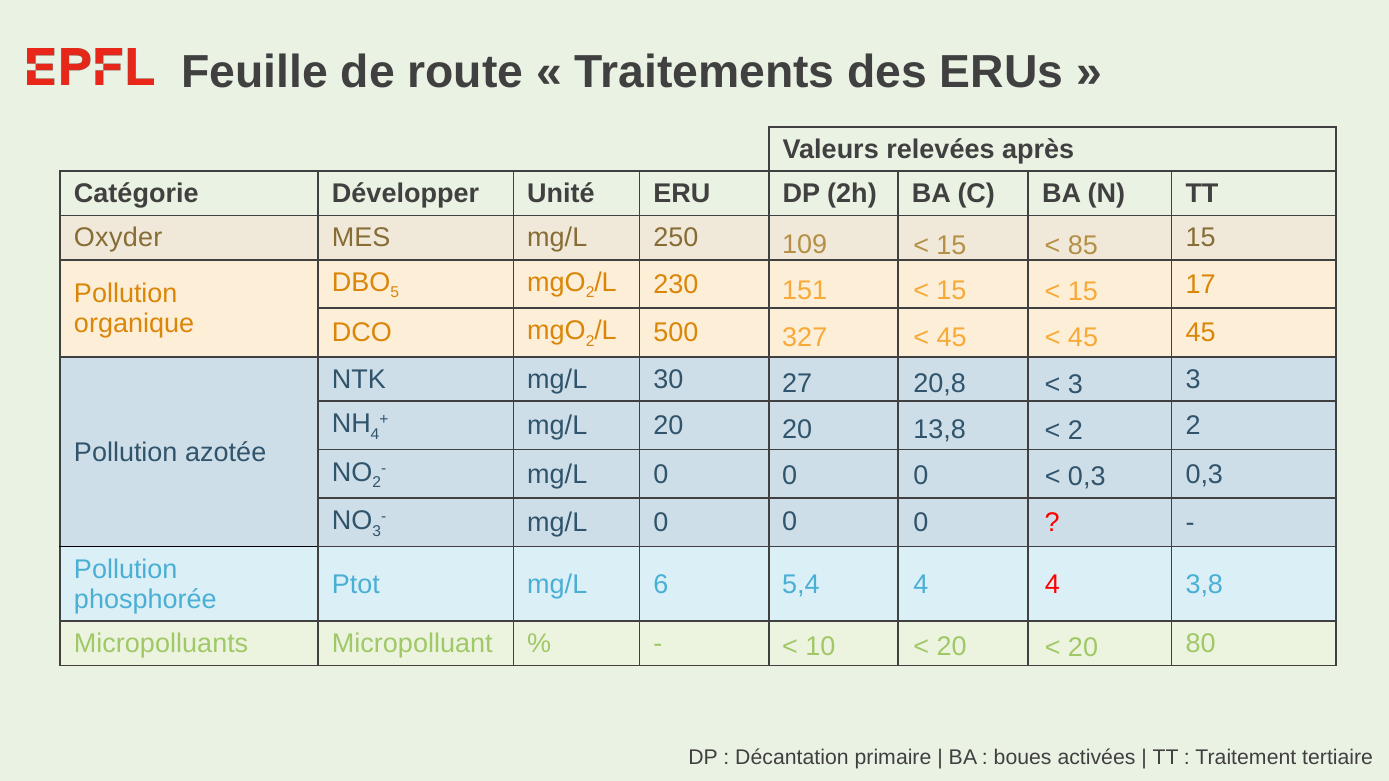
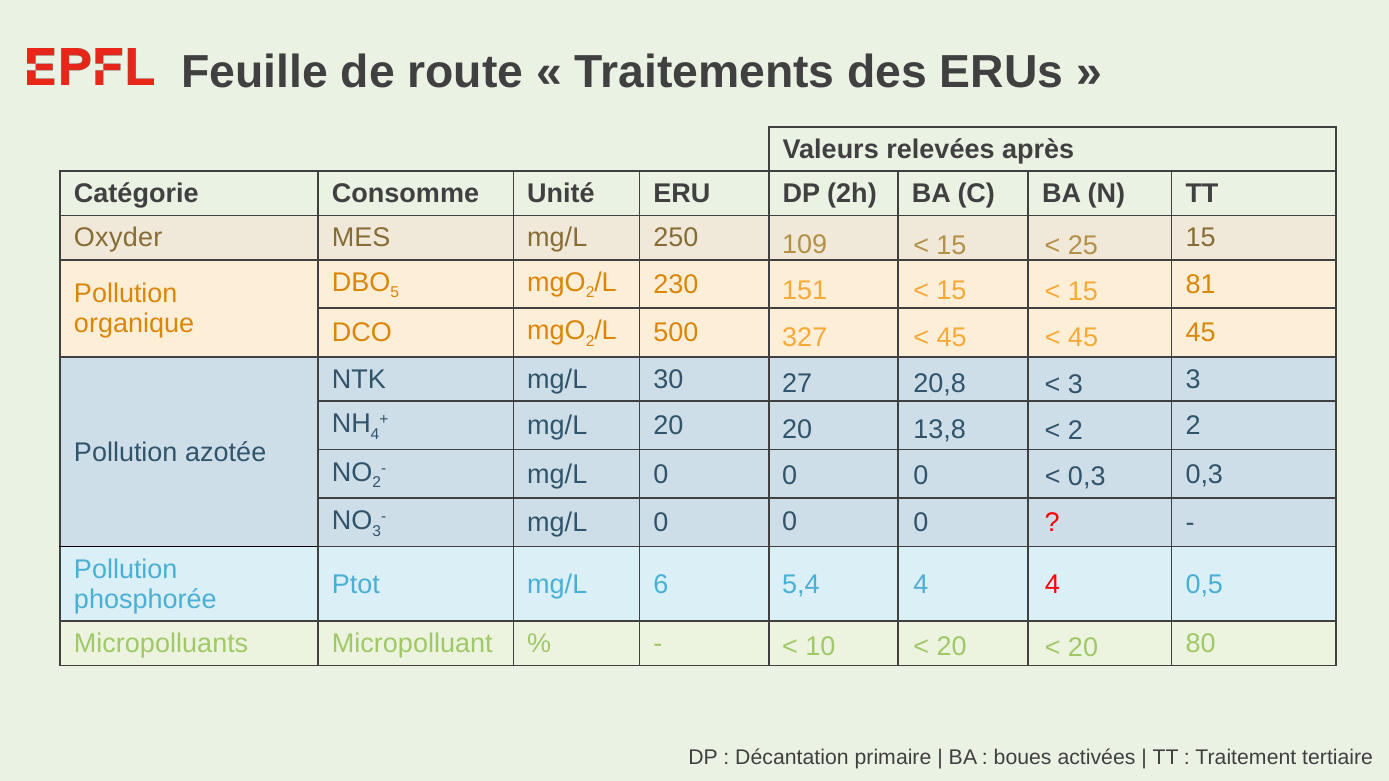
Développer: Développer -> Consomme (405, 194)
85: 85 -> 25 (1083, 246)
17: 17 -> 81 (1201, 285)
3,8: 3,8 -> 0,5 (1204, 585)
